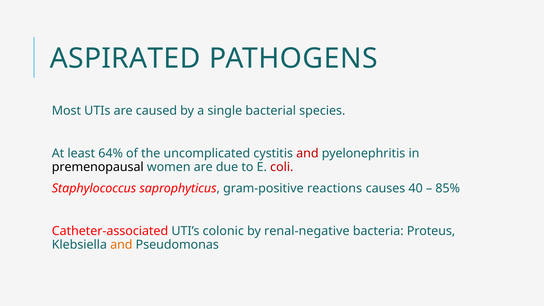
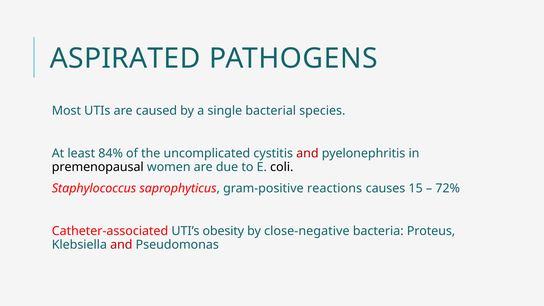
64%: 64% -> 84% (111, 153)
coli colour: red -> black (282, 167)
40: 40 -> 15 (416, 188)
85%: 85% -> 72% (448, 188)
colonic: colonic -> obesity (223, 231)
renal-negative: renal-negative -> close-negative (307, 231)
and colour: orange -> red (121, 245)
